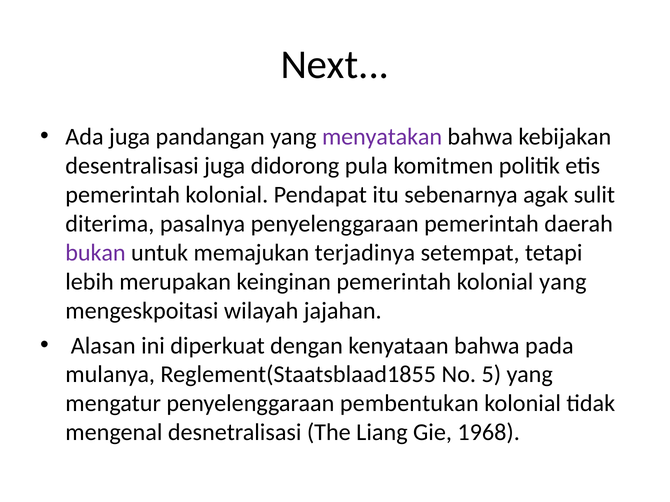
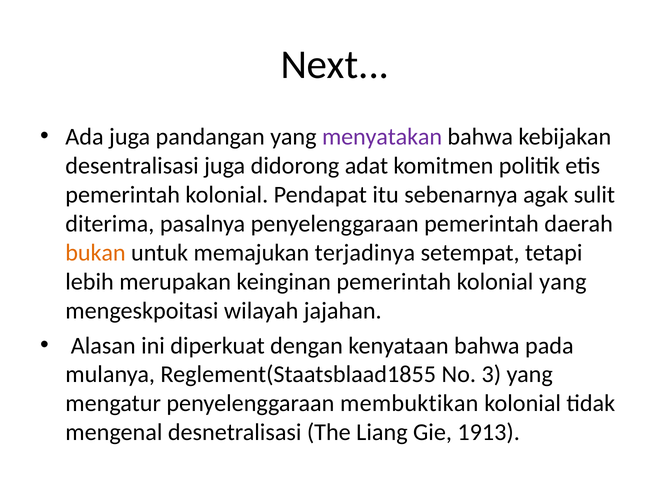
pula: pula -> adat (366, 166)
bukan colour: purple -> orange (95, 253)
5: 5 -> 3 (491, 375)
pembentukan: pembentukan -> membuktikan (409, 404)
1968: 1968 -> 1913 (489, 433)
